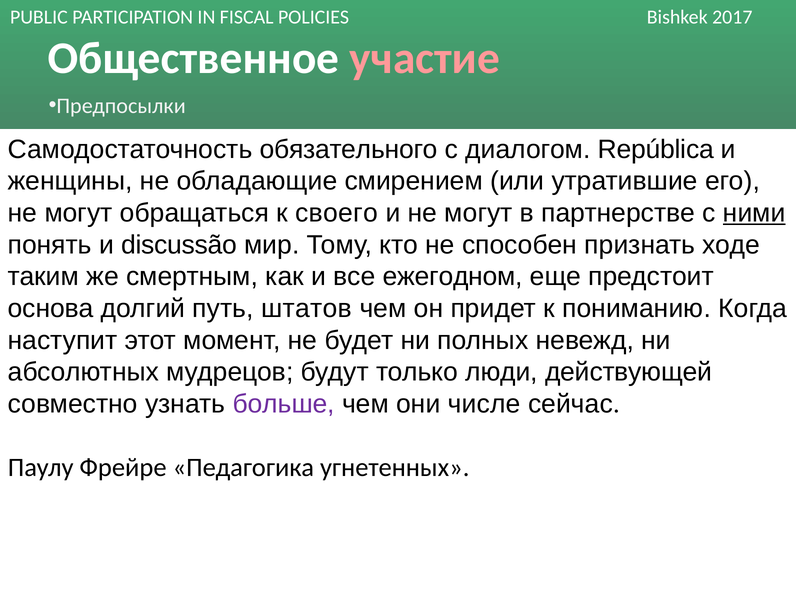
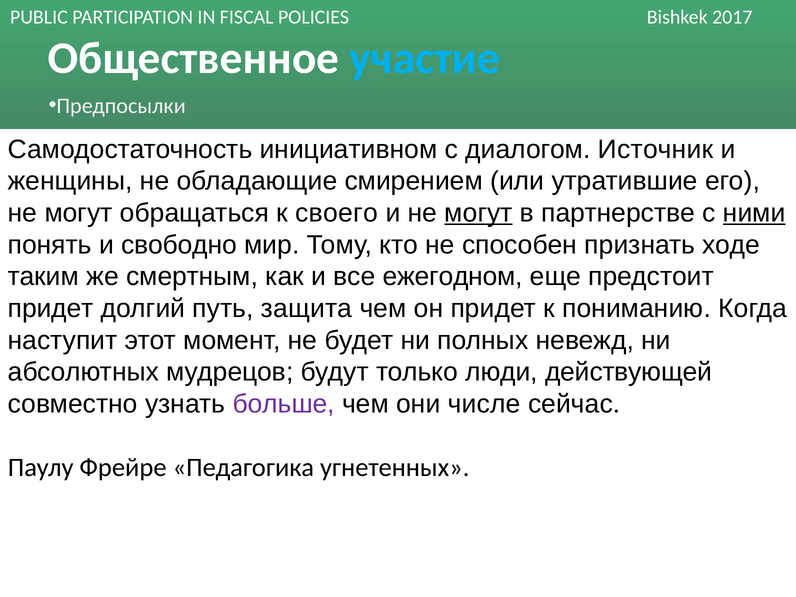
участие colour: pink -> light blue (425, 58)
обязательного: обязательного -> инициативном (349, 149)
República: República -> Источник (656, 149)
могут underline: none -> present (479, 213)
discussão: discussão -> свободно (179, 245)
основа: основа -> придет (51, 308)
штатов: штатов -> защита (306, 308)
